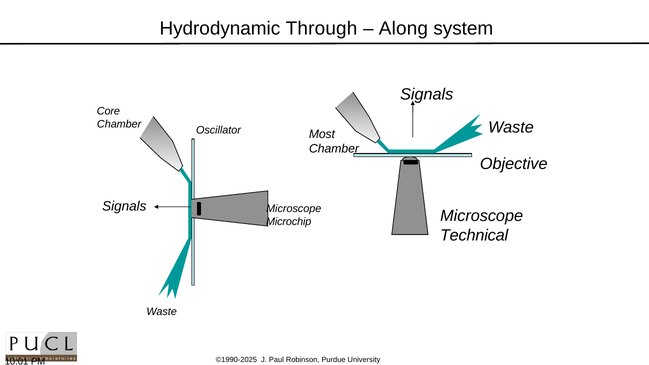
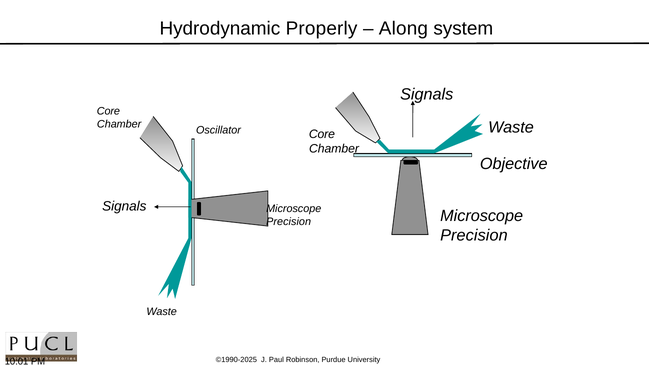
Through: Through -> Properly (322, 29)
Most: Most -> Core (322, 134)
Microchip: Microchip -> Precision (289, 222)
Technical: Technical -> Precision (474, 236)
